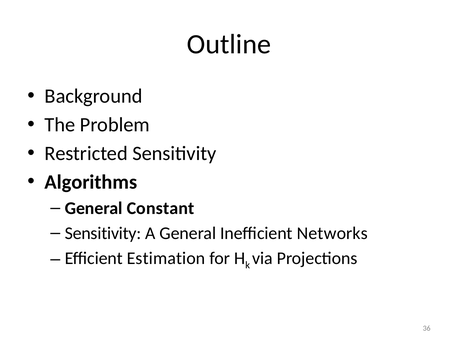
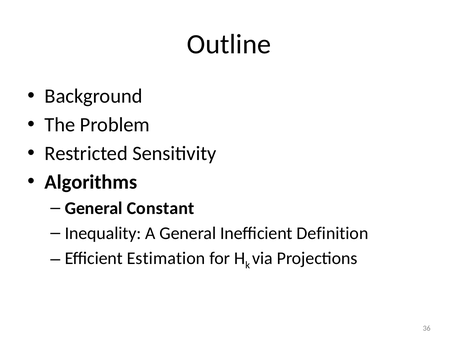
Sensitivity: Sensitivity -> Inequality (103, 233)
Networks: Networks -> Definition (332, 233)
